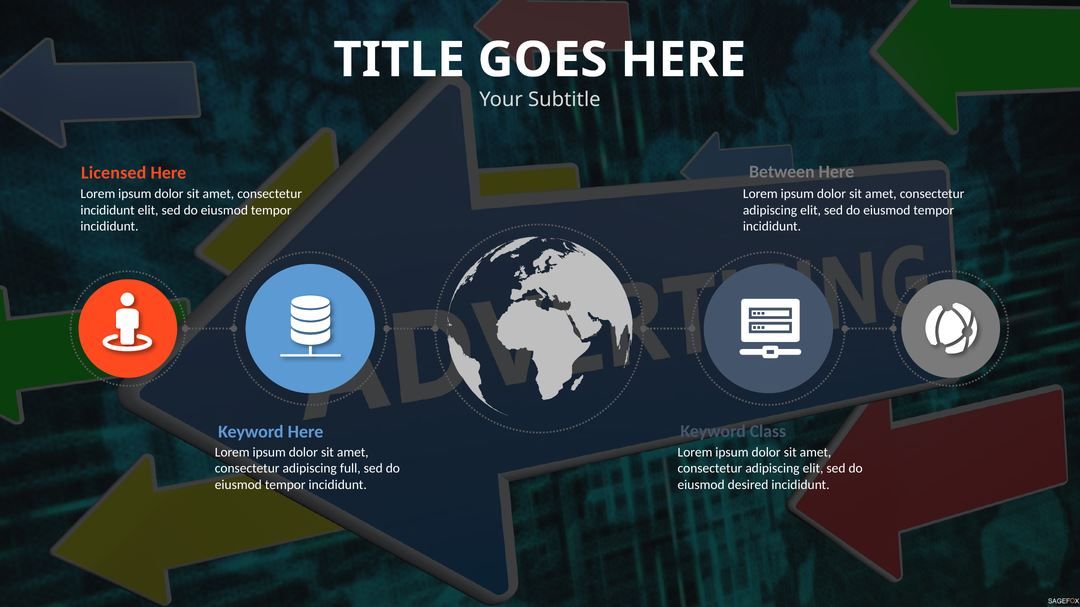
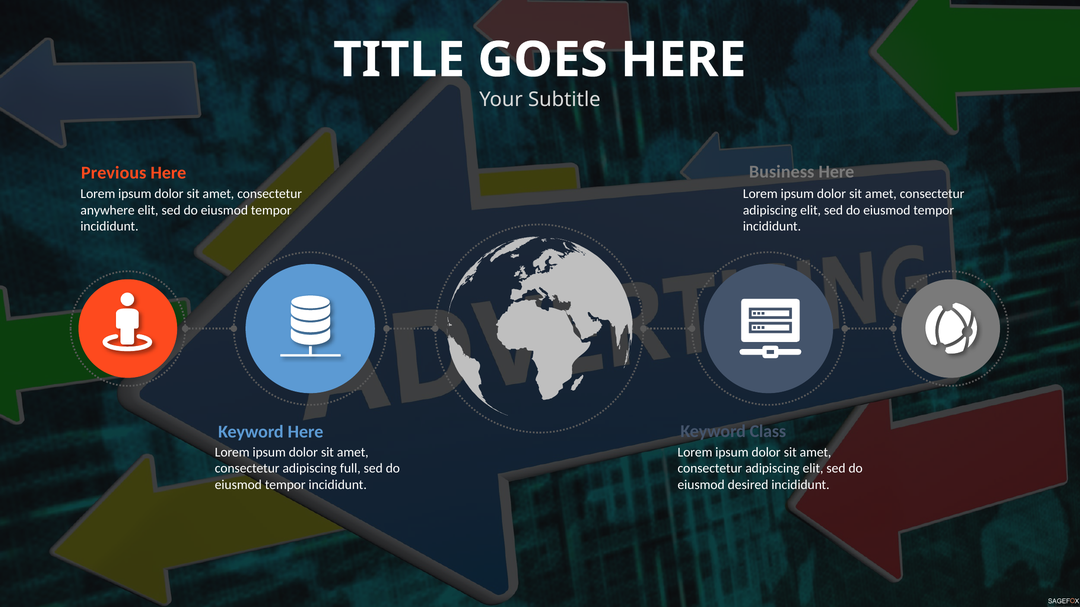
Between: Between -> Business (782, 172)
Licensed: Licensed -> Previous (114, 173)
incididunt: incididunt -> anywhere (108, 210)
